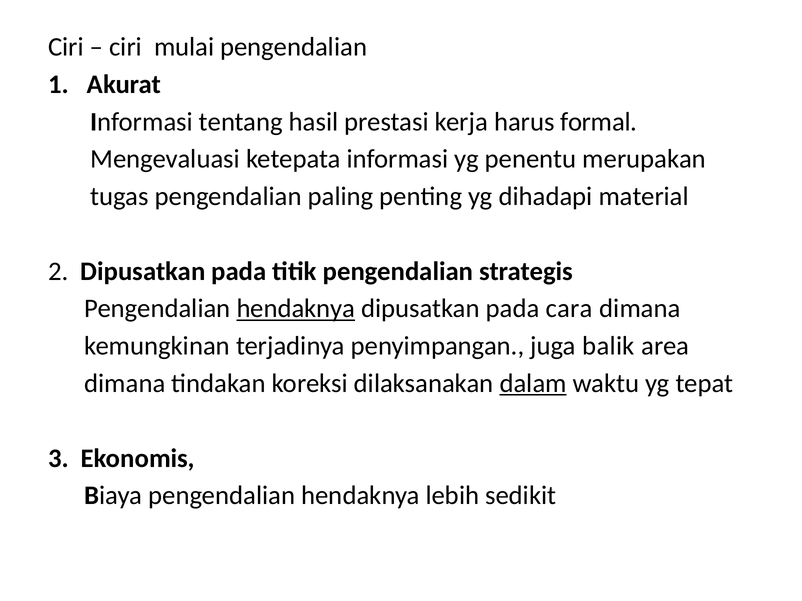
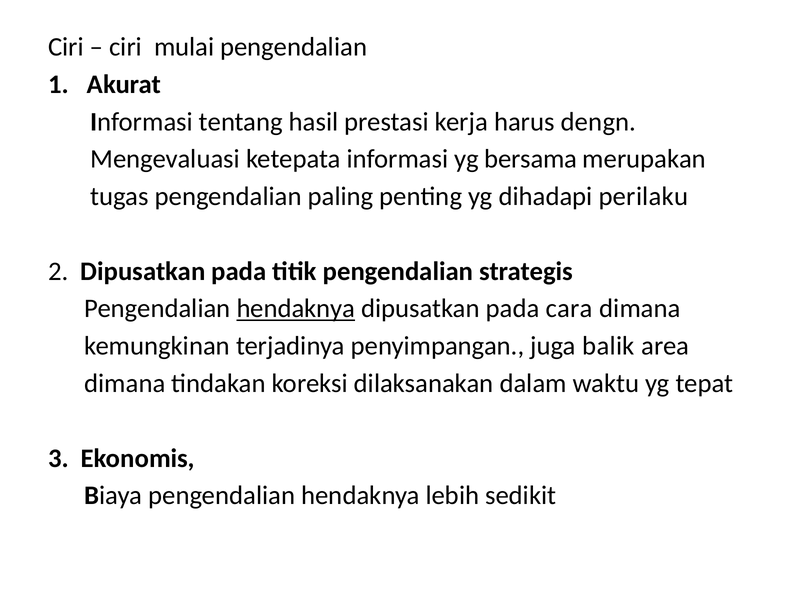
formal: formal -> dengn (598, 122)
penentu: penentu -> bersama (531, 159)
material: material -> perilaku (643, 197)
dalam underline: present -> none (533, 384)
